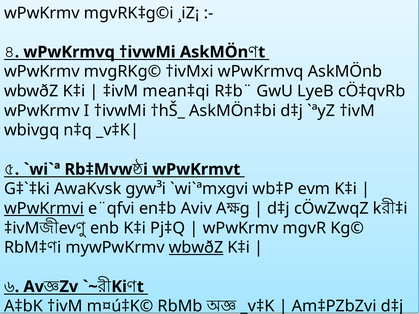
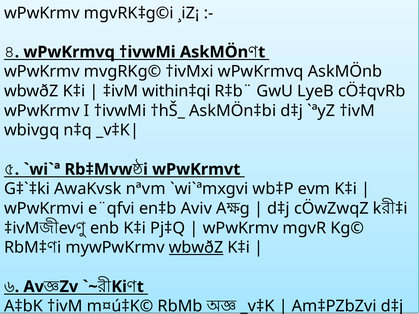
mean‡qi: mean‡qi -> within‡qi (176, 91)
gyw³i: gyw³i -> nªvm (146, 189)
wPwKrmvi underline: present -> none (44, 209)
